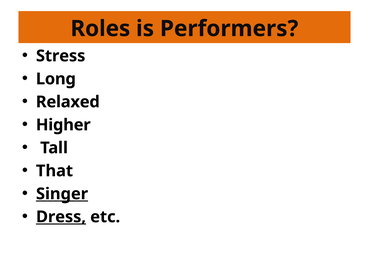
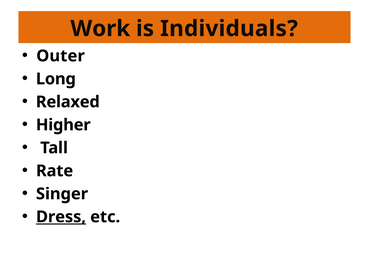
Roles: Roles -> Work (100, 29)
Performers: Performers -> Individuals (229, 29)
Stress: Stress -> Outer (61, 56)
That: That -> Rate (55, 171)
Singer underline: present -> none (62, 194)
